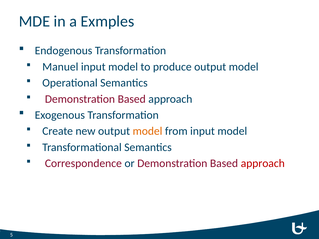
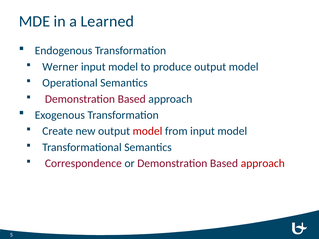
Exmples: Exmples -> Learned (107, 21)
Manuel: Manuel -> Werner (60, 67)
model colour: orange -> red (147, 131)
